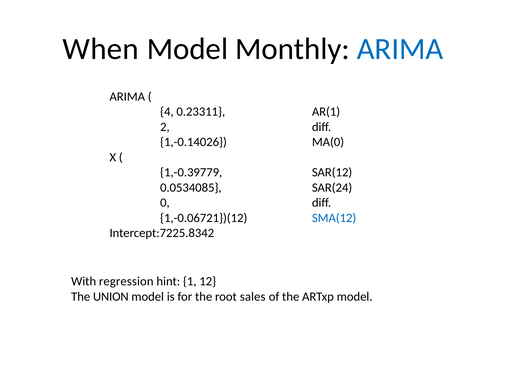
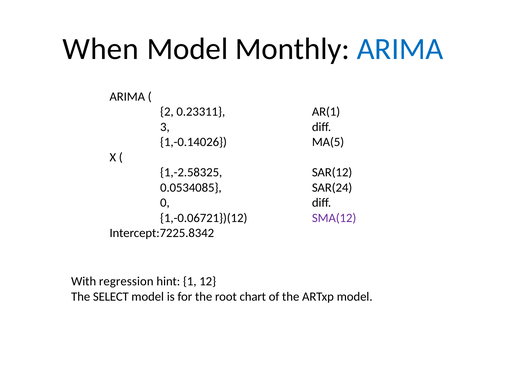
4: 4 -> 2 (167, 112)
2: 2 -> 3 (165, 127)
MA(0: MA(0 -> MA(5 (328, 142)
1,-0.39779: 1,-0.39779 -> 1,-2.58325 (191, 173)
SMA(12 colour: blue -> purple (334, 218)
UNION: UNION -> SELECT (111, 297)
sales: sales -> chart (253, 297)
